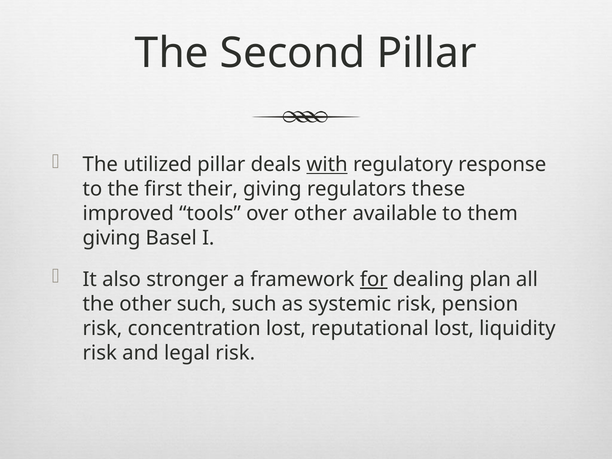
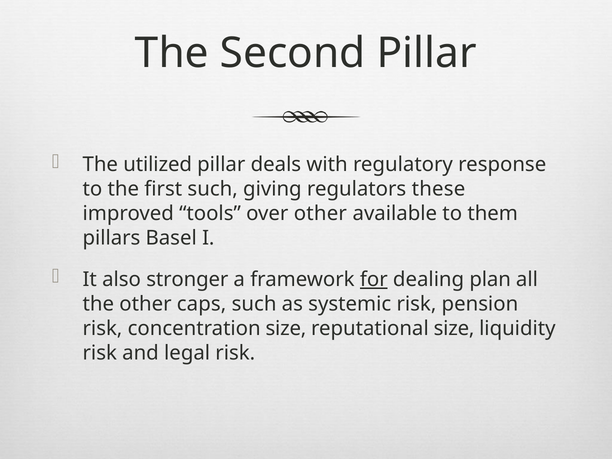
with underline: present -> none (327, 165)
first their: their -> such (213, 189)
giving: giving -> pillars (111, 238)
other such: such -> caps (202, 304)
concentration lost: lost -> size (286, 329)
reputational lost: lost -> size (454, 329)
